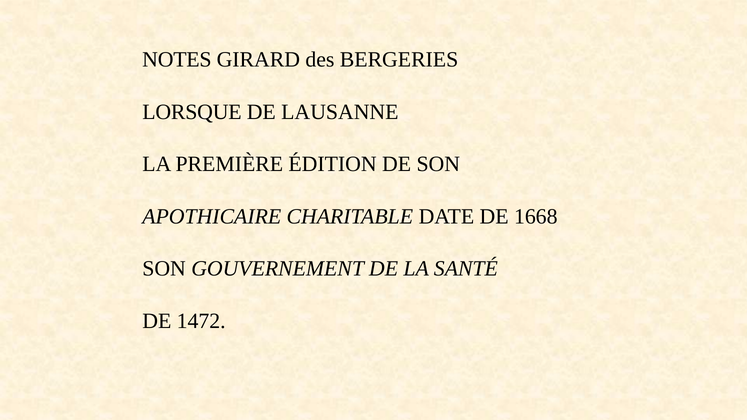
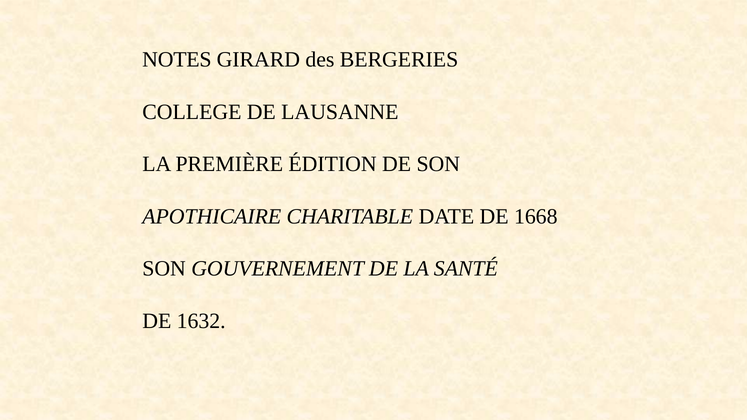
LORSQUE: LORSQUE -> COLLEGE (192, 112)
1472: 1472 -> 1632 (201, 321)
